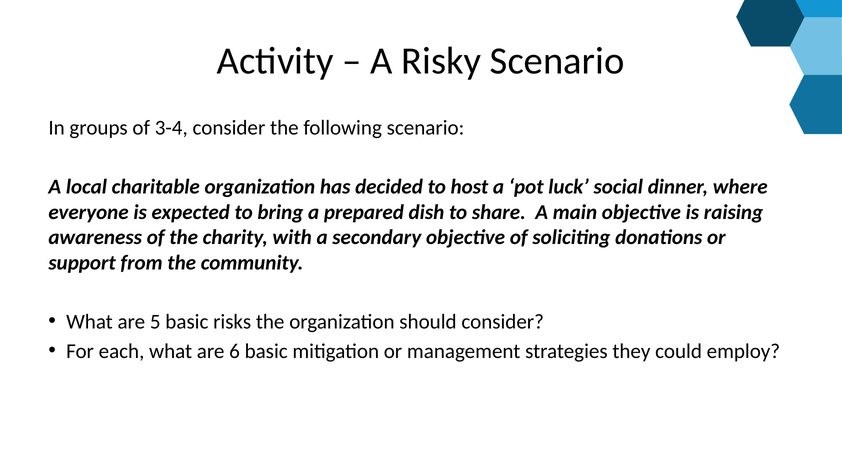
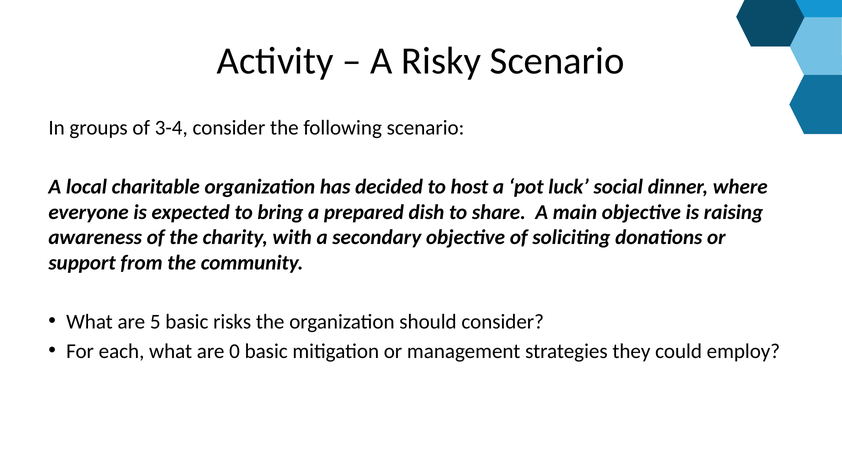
6: 6 -> 0 (235, 351)
